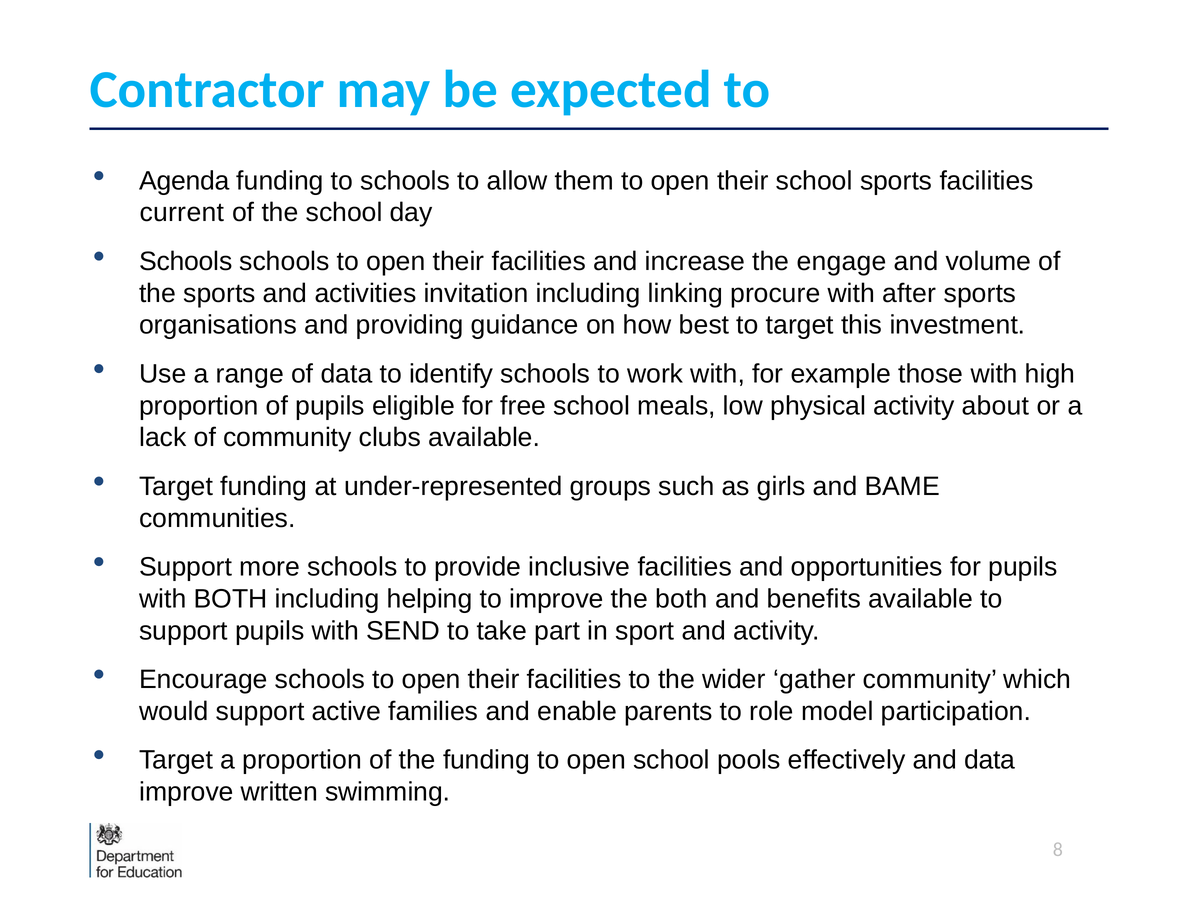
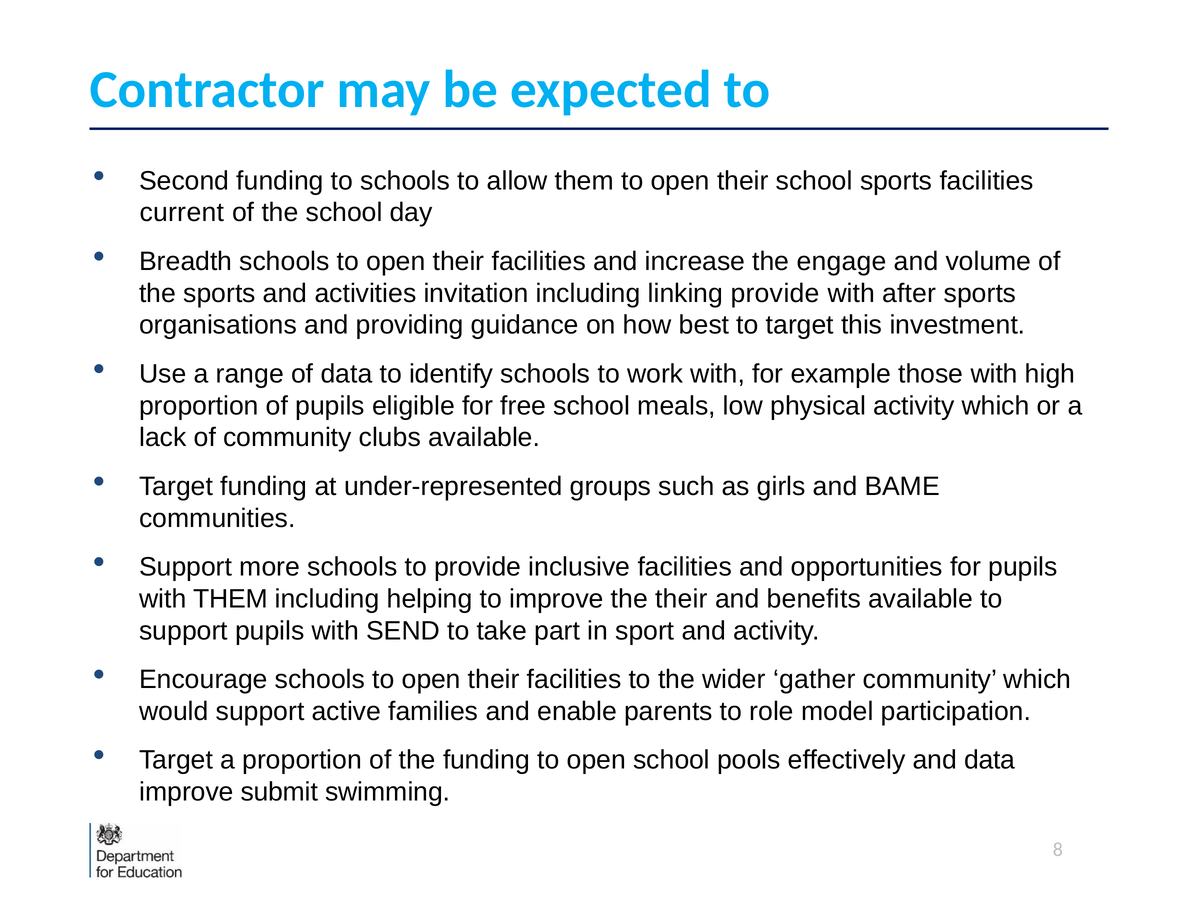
Agenda: Agenda -> Second (184, 181)
Schools: Schools -> Breadth (186, 261)
linking procure: procure -> provide (775, 293)
activity about: about -> which (996, 406)
with BOTH: BOTH -> THEM (231, 598)
the both: both -> their (681, 598)
written: written -> submit (279, 791)
